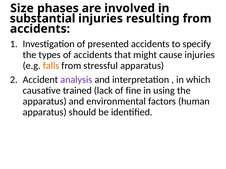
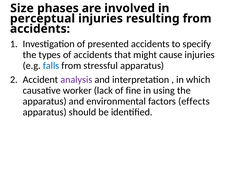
substantial: substantial -> perceptual (43, 19)
falls colour: orange -> blue (51, 66)
trained: trained -> worker (77, 91)
human: human -> effects (194, 102)
